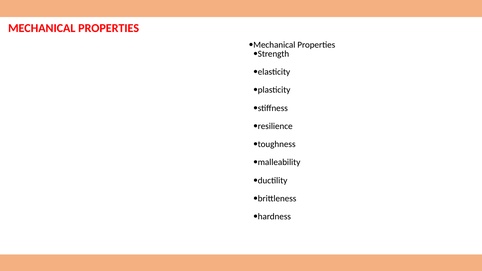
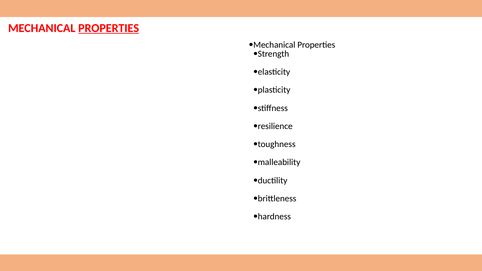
PROPERTIES underline: none -> present (109, 28)
